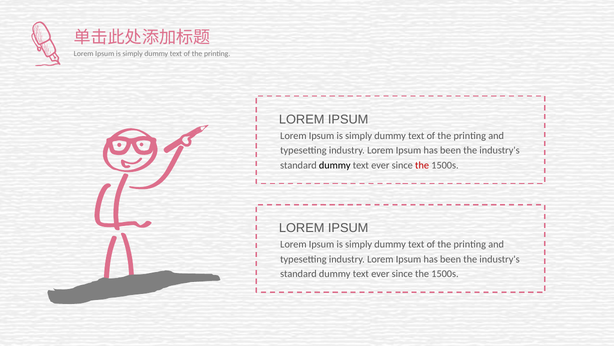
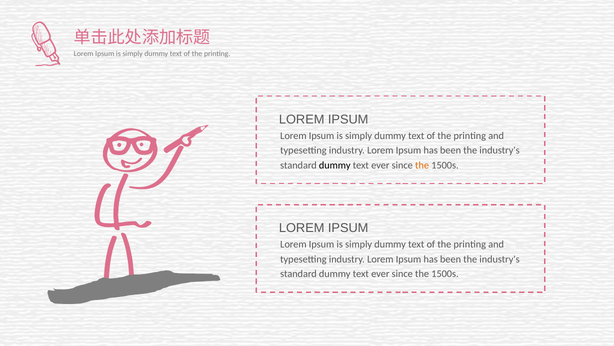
the colour: red -> orange (422, 165)
